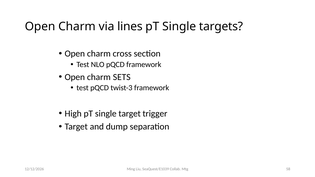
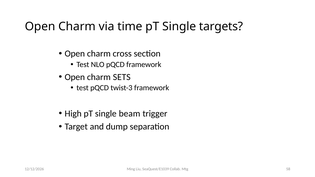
lines: lines -> time (130, 26)
single target: target -> beam (130, 114)
